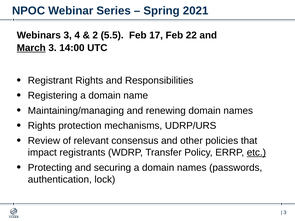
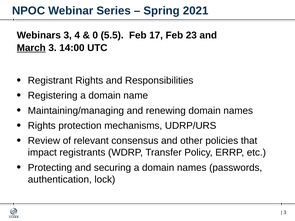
2: 2 -> 0 (95, 35)
22: 22 -> 23 (191, 35)
etc underline: present -> none (256, 153)
